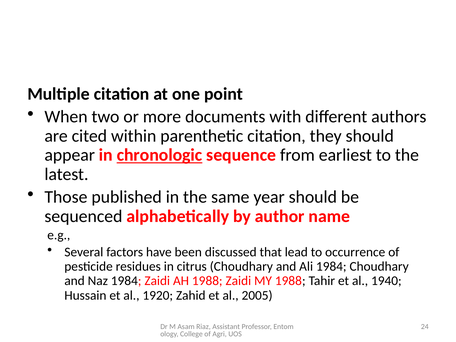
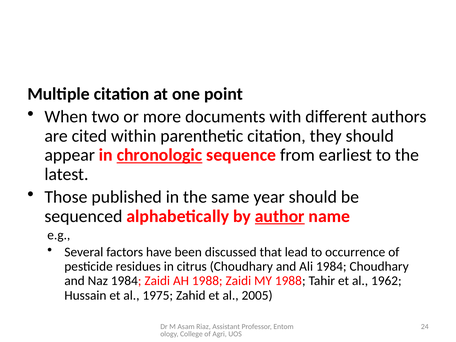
author underline: none -> present (280, 216)
1940: 1940 -> 1962 (386, 281)
1920: 1920 -> 1975 (158, 295)
